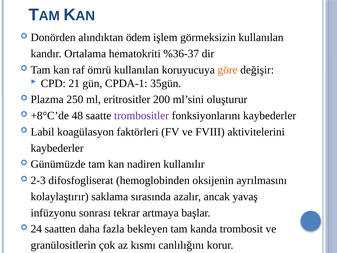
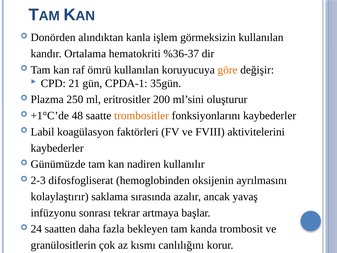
ödem: ödem -> kanla (138, 37)
+8°C’de: +8°C’de -> +1°C’de (50, 116)
trombositler colour: purple -> orange (142, 116)
